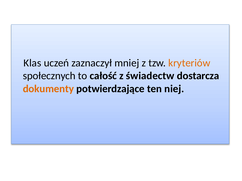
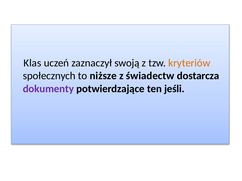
mniej: mniej -> swoją (127, 63)
całość: całość -> niższe (103, 76)
dokumenty colour: orange -> purple (48, 89)
niej: niej -> jeśli (174, 89)
